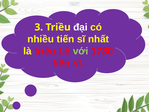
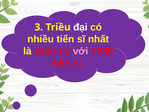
với colour: light green -> pink (81, 51)
